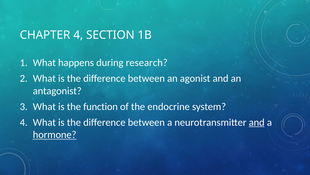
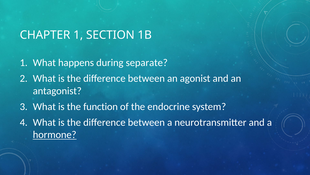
CHAPTER 4: 4 -> 1 (78, 35)
research: research -> separate (147, 63)
and underline: present -> none (257, 122)
